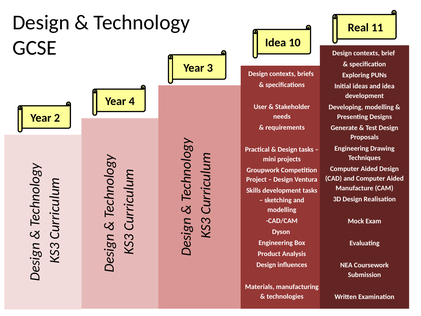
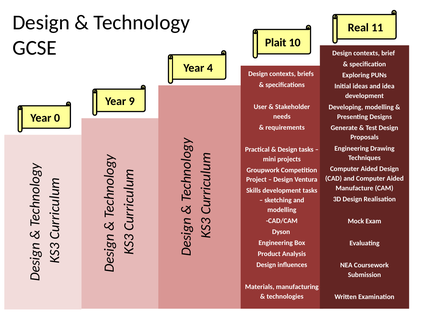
Idea: Idea -> Plait (276, 42)
Year 3: 3 -> 4 (210, 68)
4: 4 -> 9 (132, 101)
2: 2 -> 0 (57, 118)
